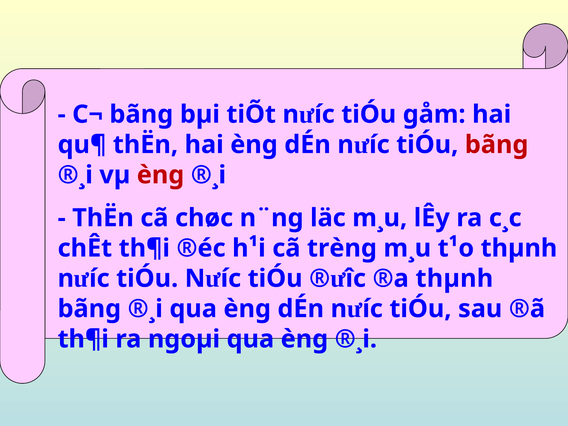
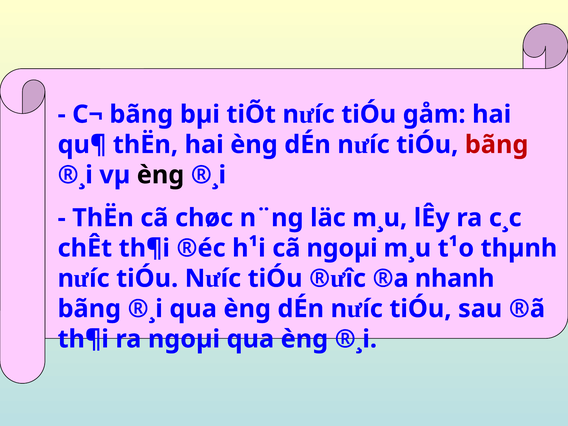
èng colour: red -> black (161, 175)
cã trèng: trèng -> ngoµi (342, 248)
thµnh: thµnh -> nhanh (455, 278)
